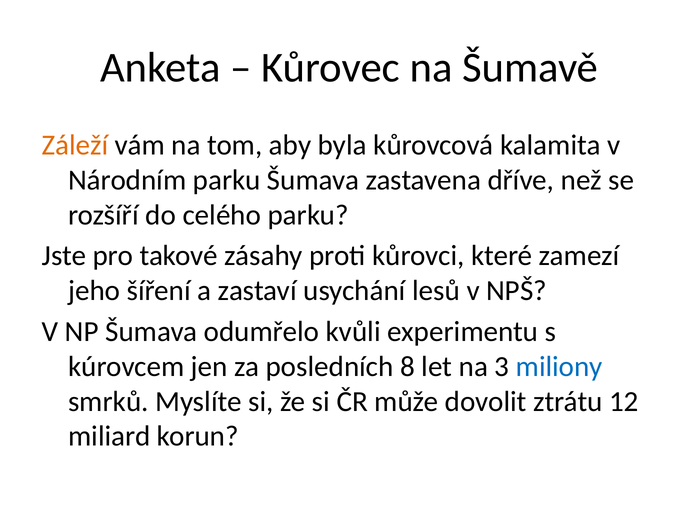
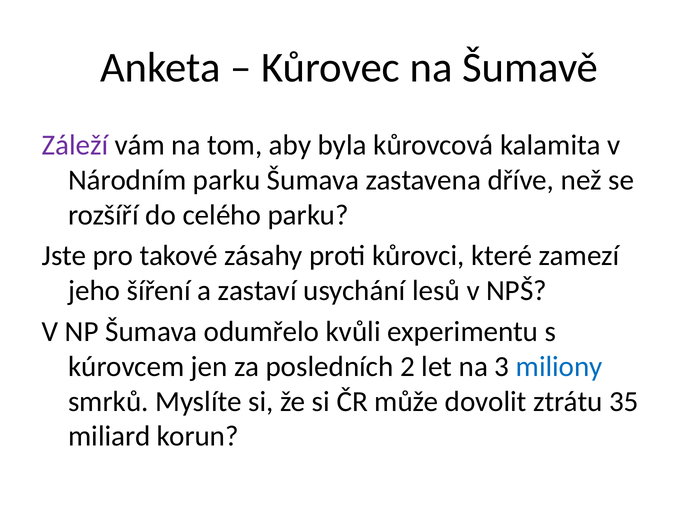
Záleží colour: orange -> purple (75, 145)
8: 8 -> 2 (407, 367)
12: 12 -> 35 (624, 402)
